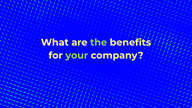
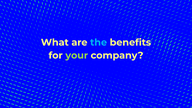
the colour: light green -> light blue (99, 42)
